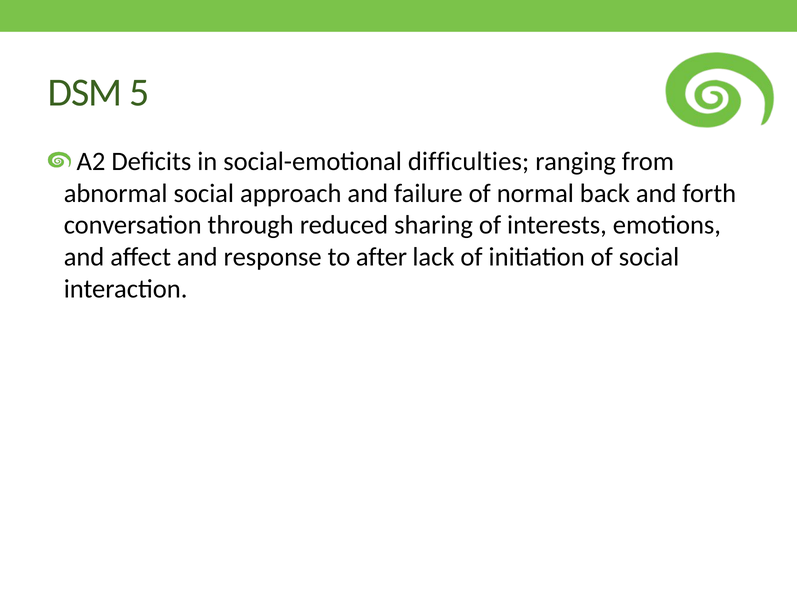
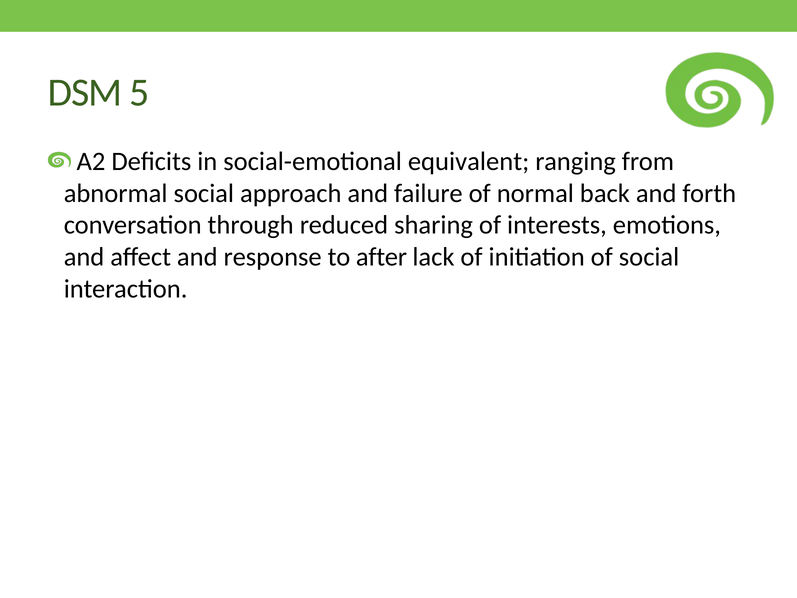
difficulties: difficulties -> equivalent (469, 161)
